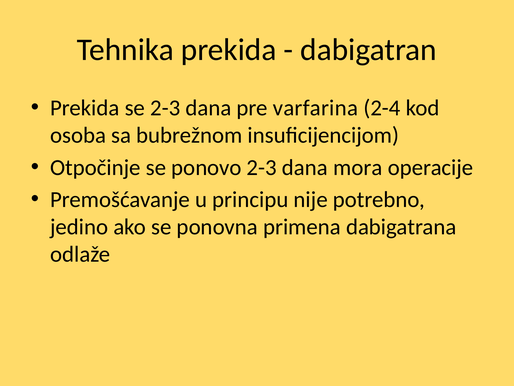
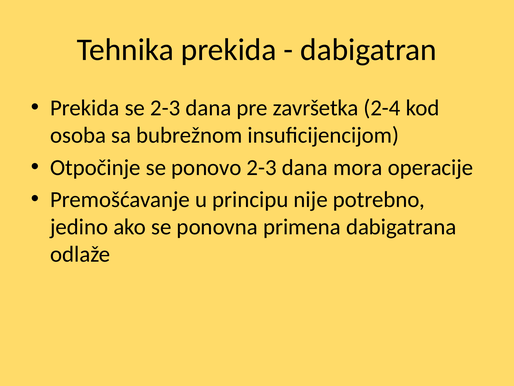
varfarina: varfarina -> završetka (316, 108)
